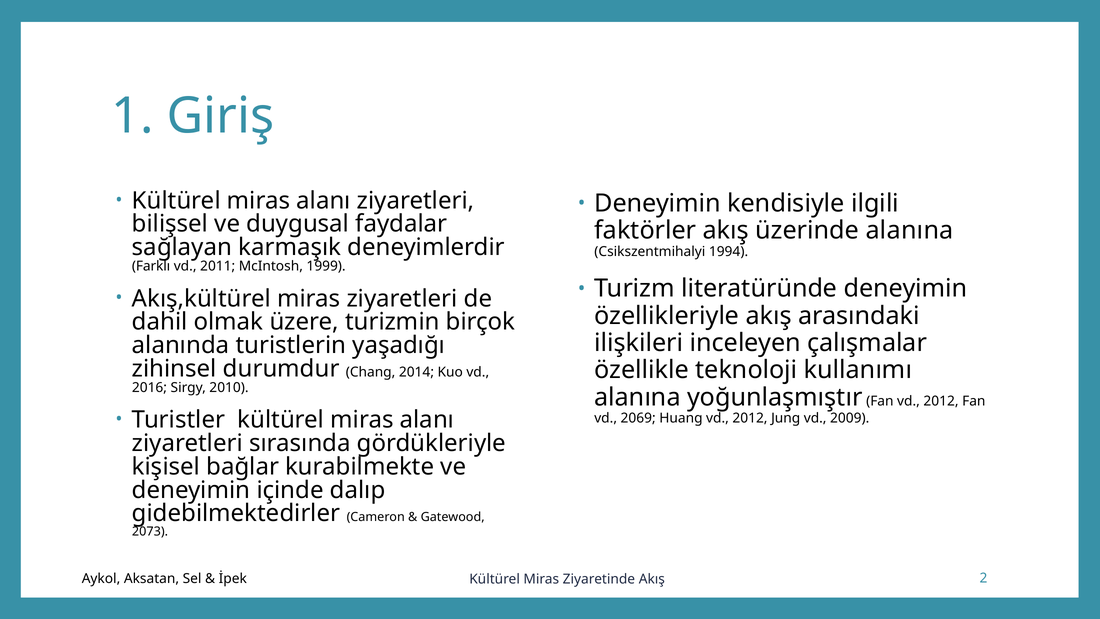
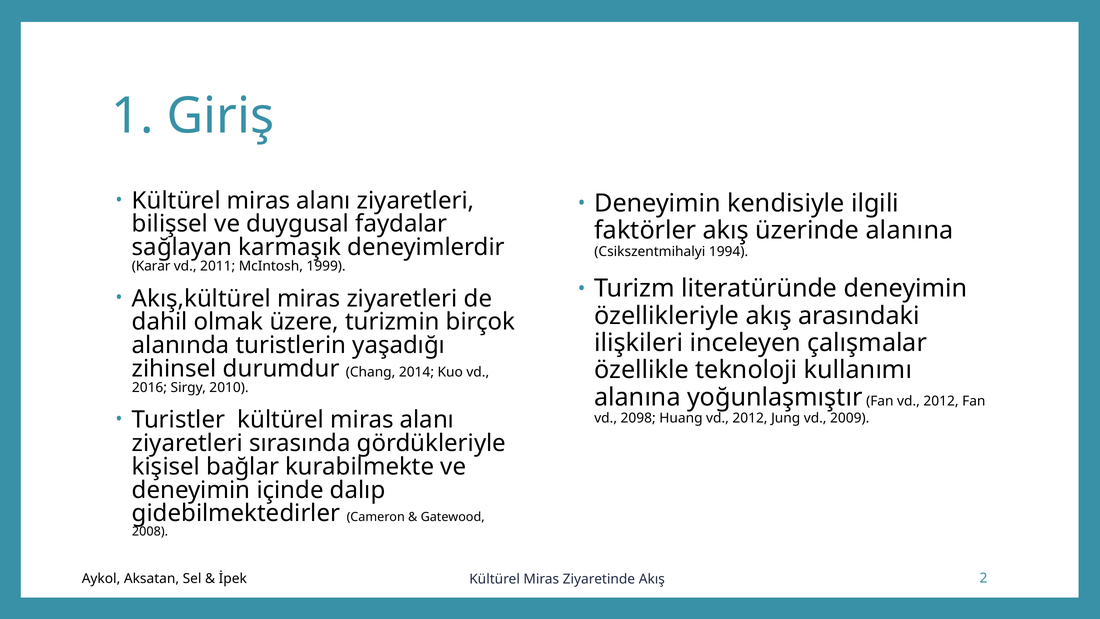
Farklı: Farklı -> Karar (151, 266)
2069: 2069 -> 2098 (638, 418)
2073: 2073 -> 2008 (150, 532)
